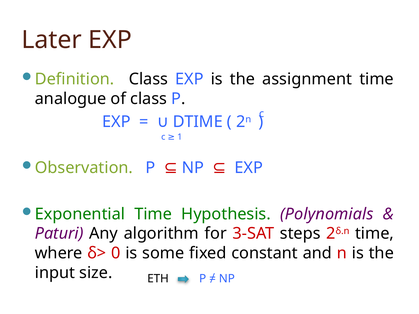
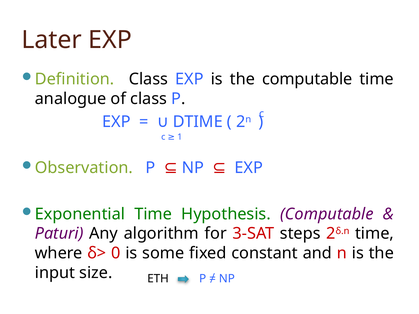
the assignment: assignment -> computable (307, 79)
Hypothesis Polynomials: Polynomials -> Computable (327, 214)
